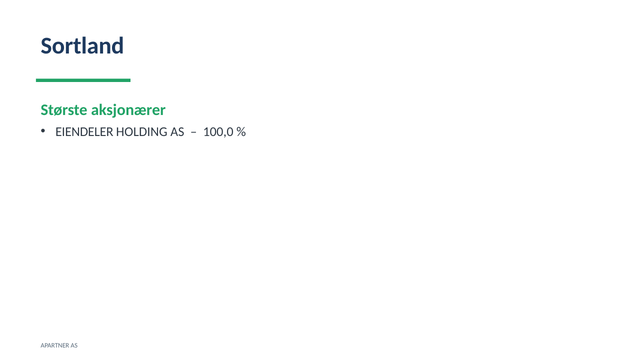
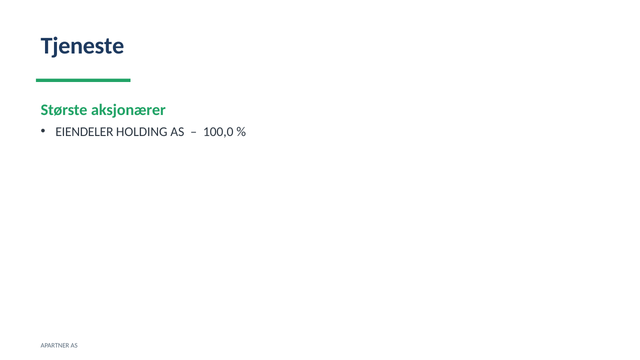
Sortland: Sortland -> Tjeneste (82, 46)
